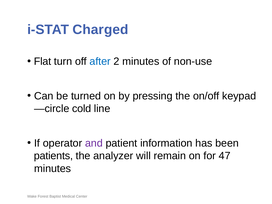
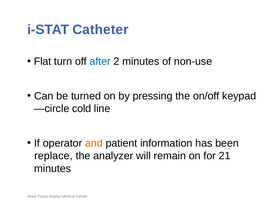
Charged: Charged -> Catheter (100, 30)
and colour: purple -> orange (94, 143)
patients: patients -> replace (53, 156)
47: 47 -> 21 (225, 156)
